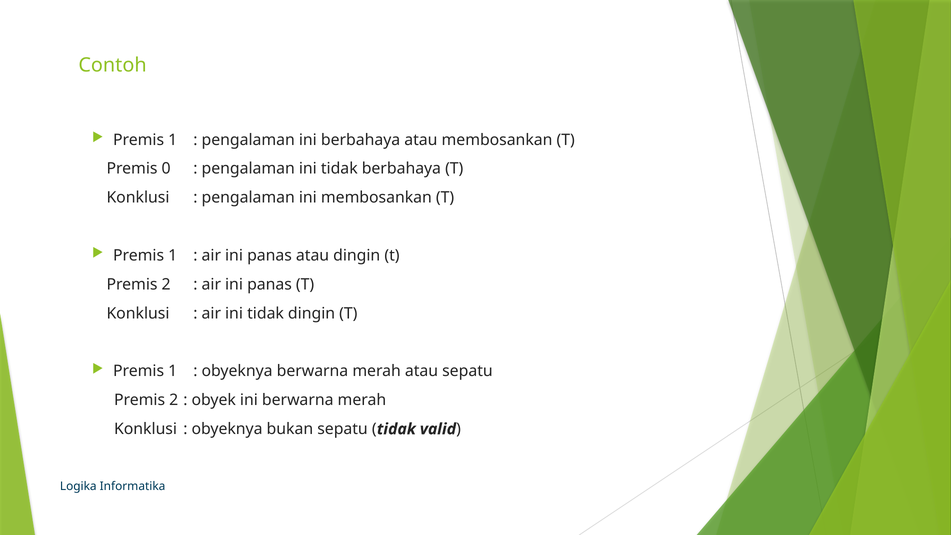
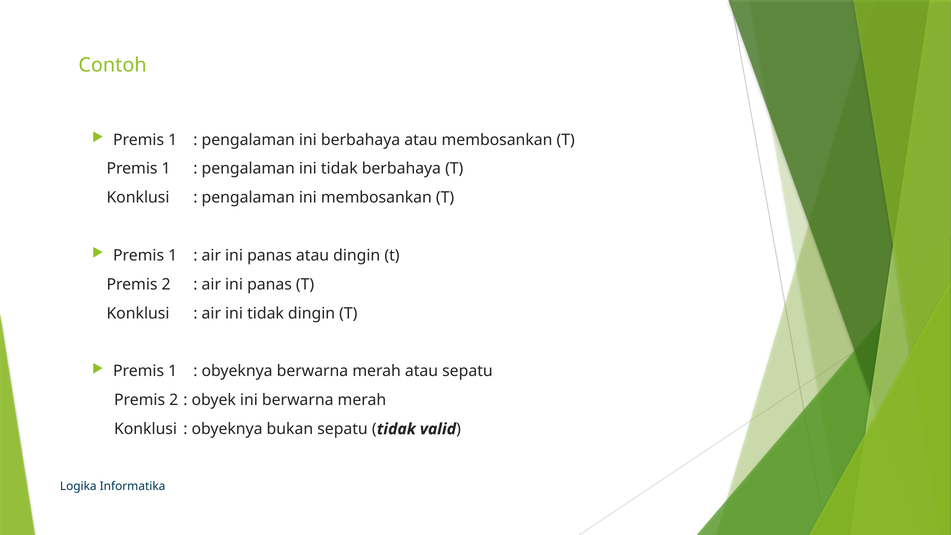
0: 0 -> 1 (166, 169)
